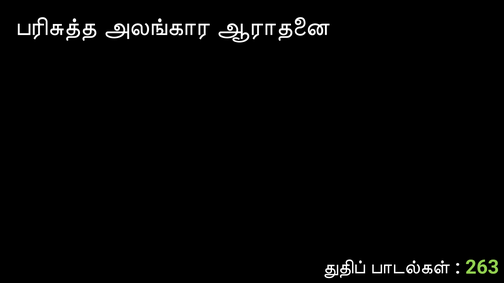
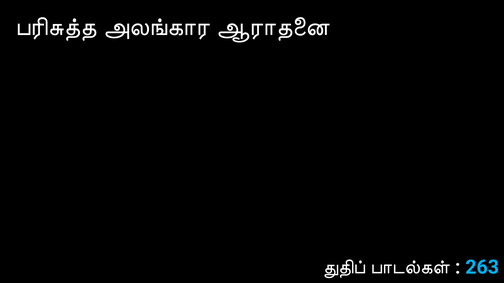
263 colour: light green -> light blue (482, 268)
